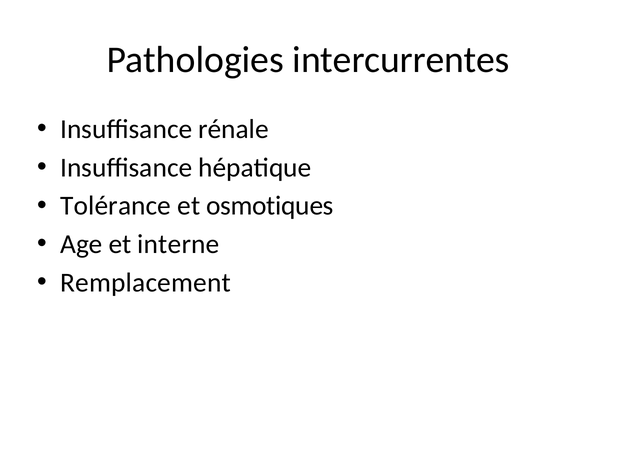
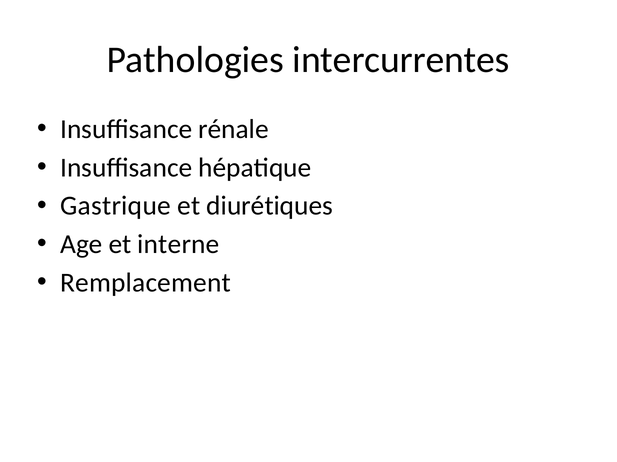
Tolérance: Tolérance -> Gastrique (116, 206)
osmotiques: osmotiques -> diurétiques (270, 206)
